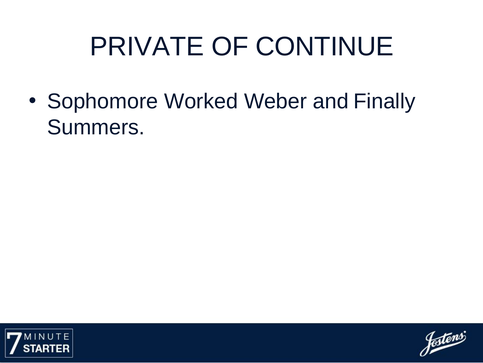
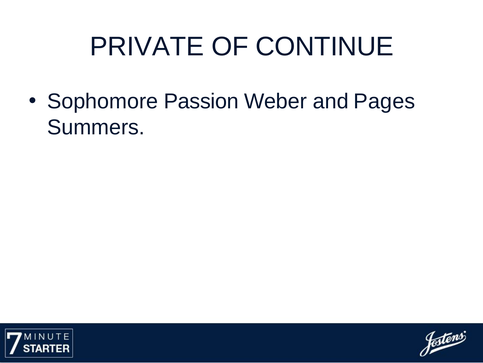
Worked: Worked -> Passion (201, 101)
Finally: Finally -> Pages (384, 101)
